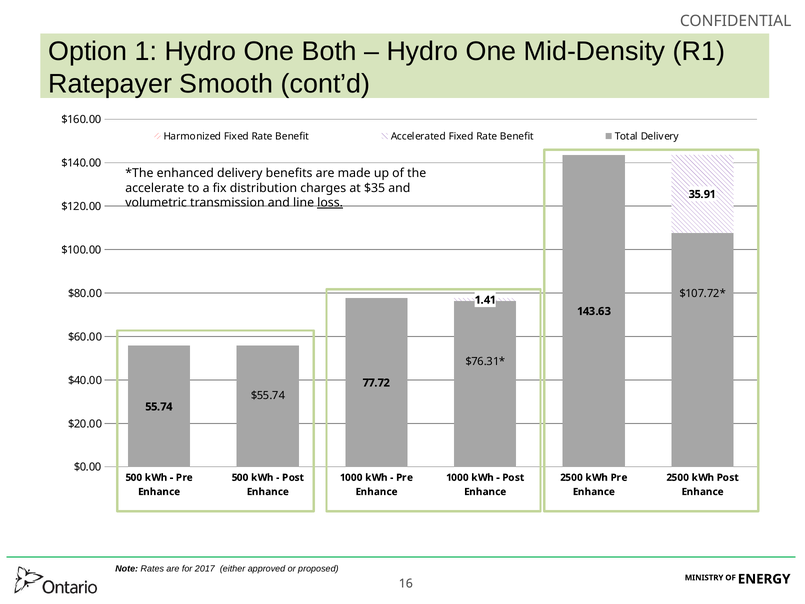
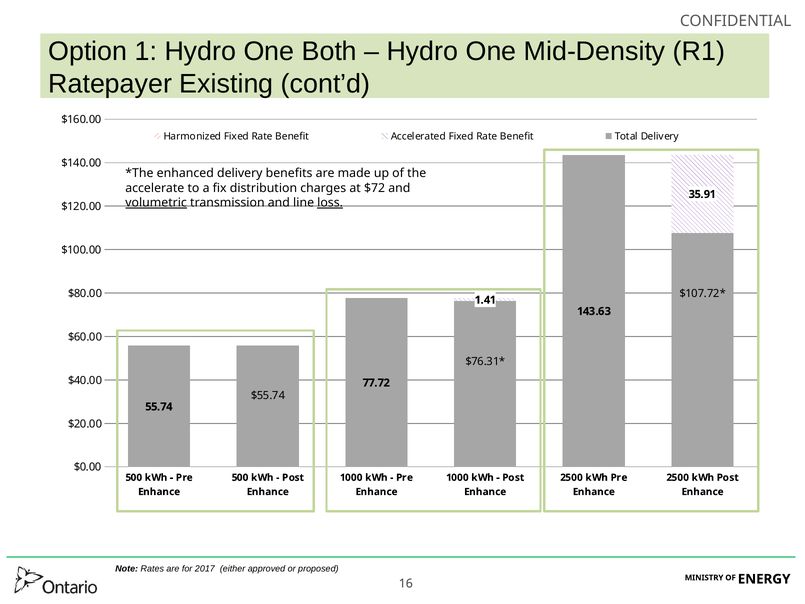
Smooth: Smooth -> Existing (226, 84)
$35: $35 -> $72 (375, 188)
volumetric underline: none -> present (156, 203)
